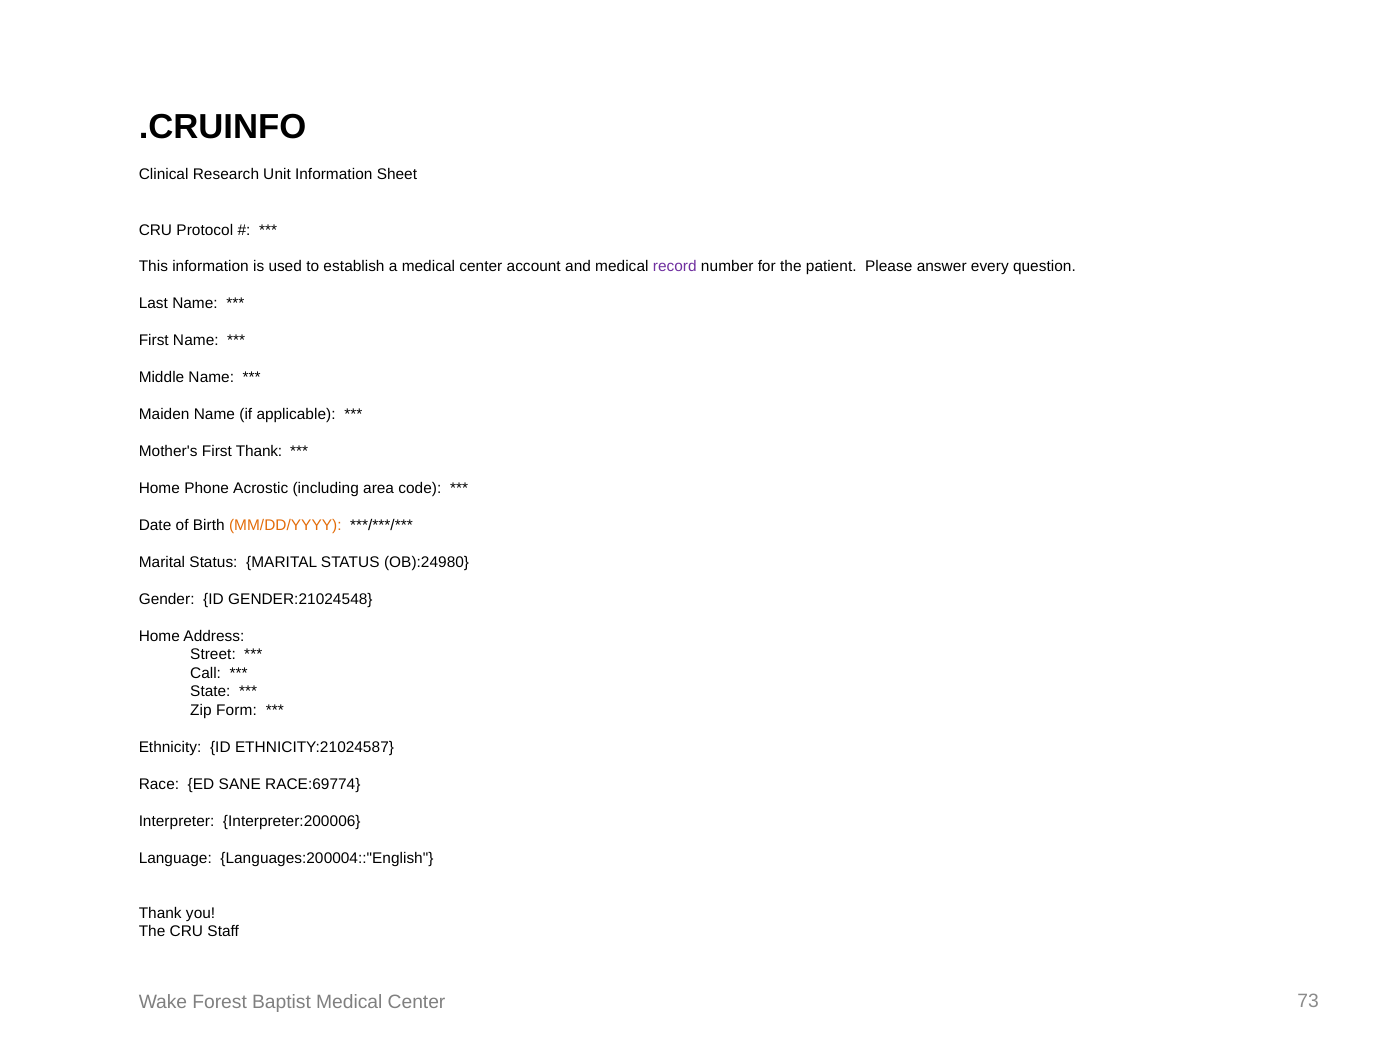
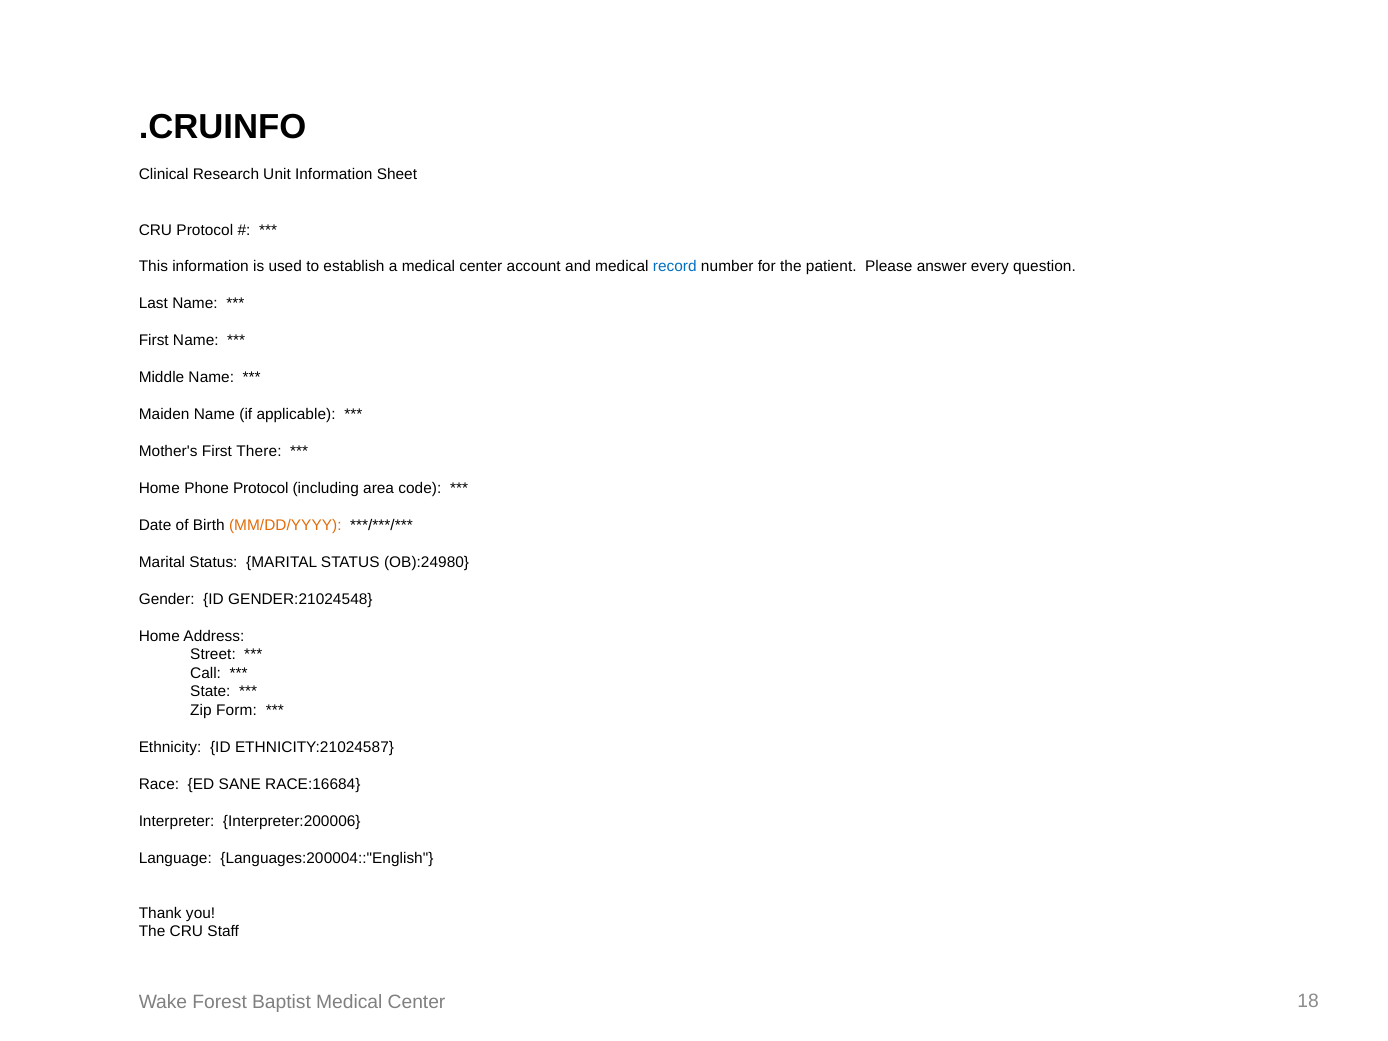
record colour: purple -> blue (675, 267)
First Thank: Thank -> There (259, 452)
Phone Acrostic: Acrostic -> Protocol (261, 489)
RACE:69774: RACE:69774 -> RACE:16684 (313, 784)
73: 73 -> 18 (1308, 1001)
